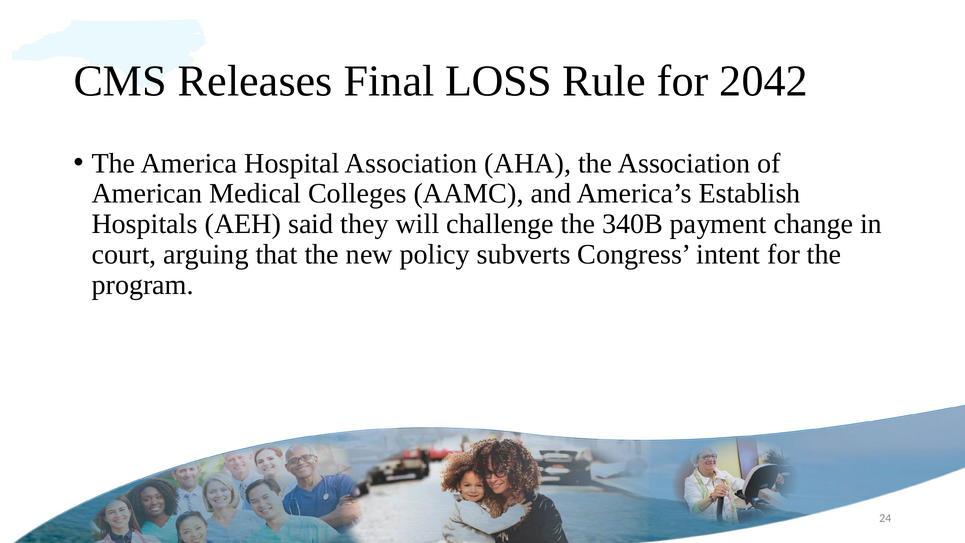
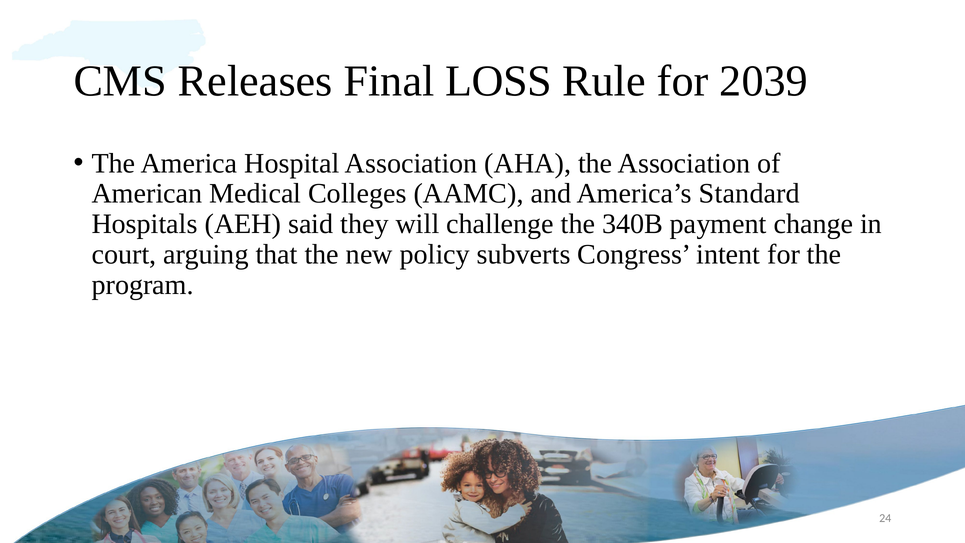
2042: 2042 -> 2039 (764, 81)
Establish: Establish -> Standard (750, 194)
